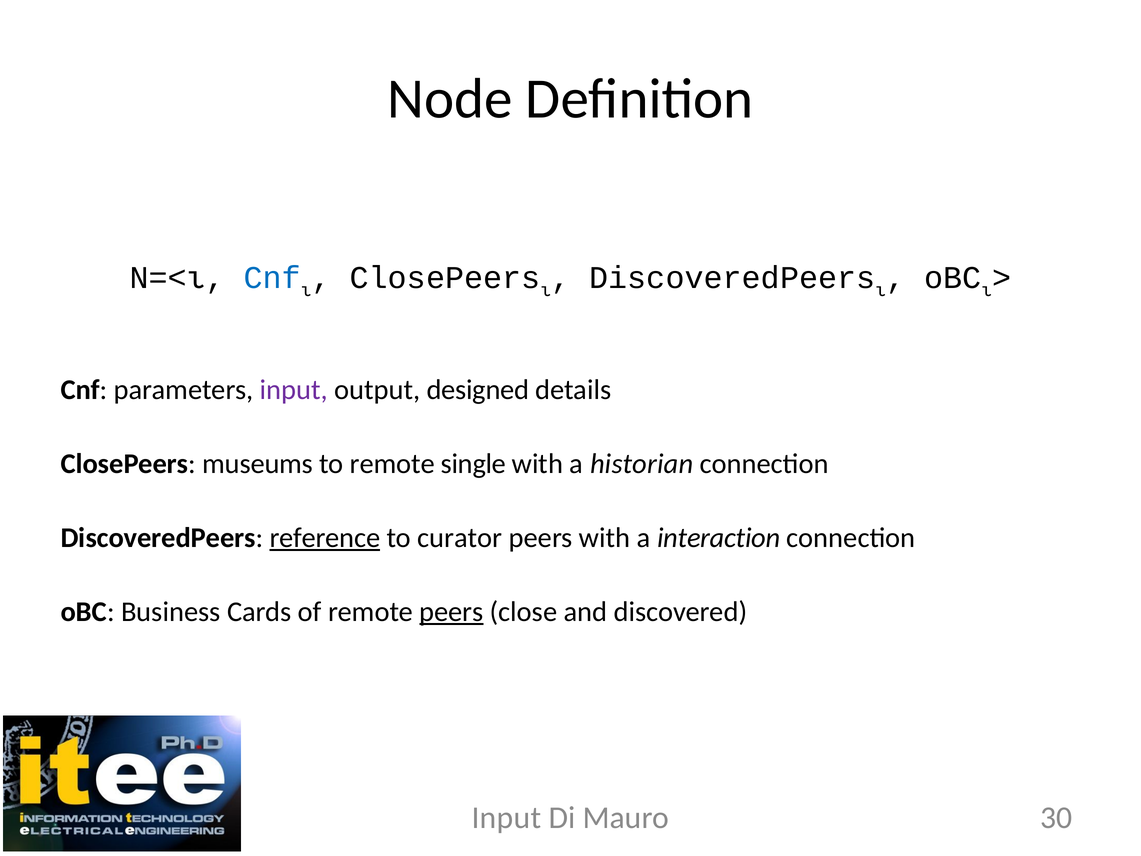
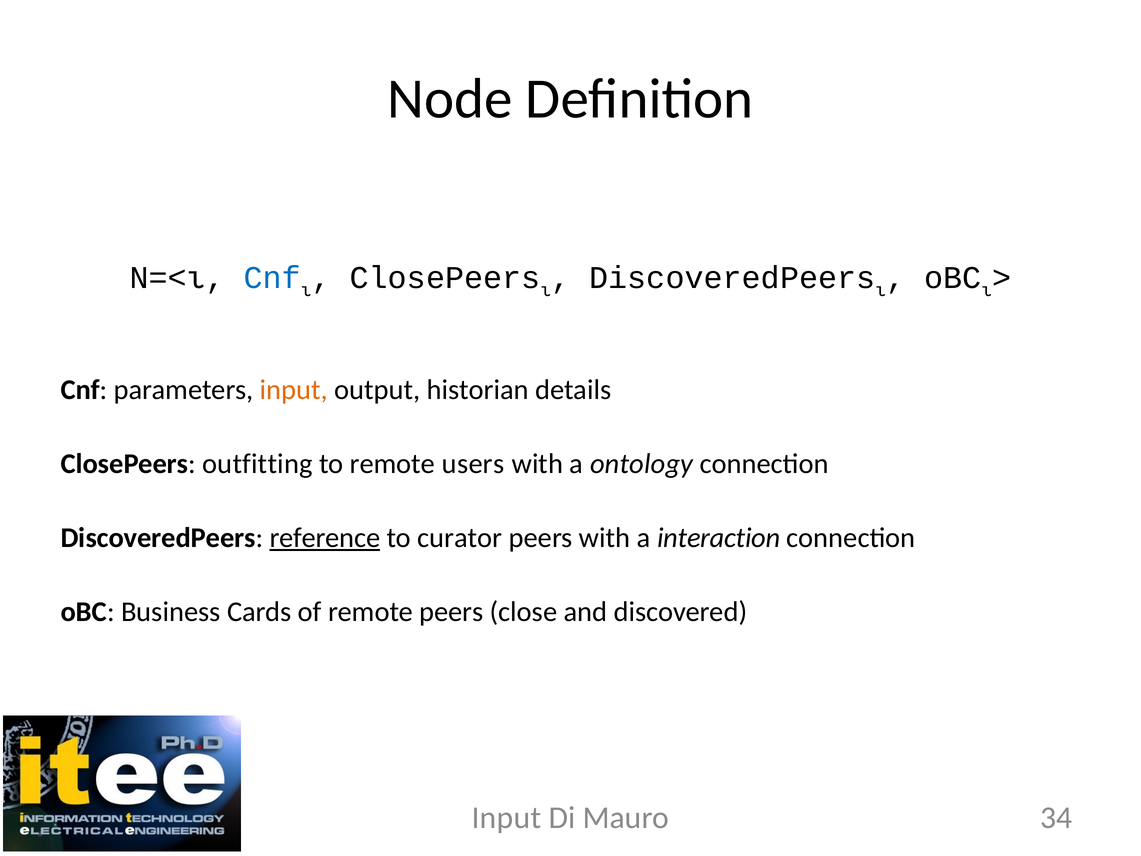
input colour: purple -> orange (294, 390)
designed: designed -> historian (478, 390)
museums: museums -> outfitting (257, 464)
single: single -> users (473, 464)
historian: historian -> ontology (642, 464)
peers underline: present -> none (451, 612)
30: 30 -> 34 (1056, 818)
